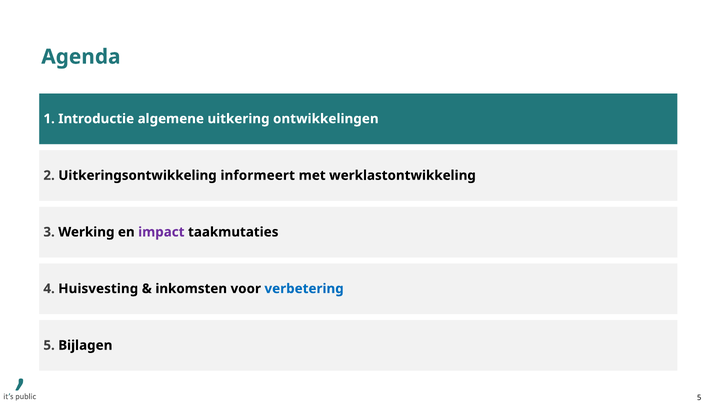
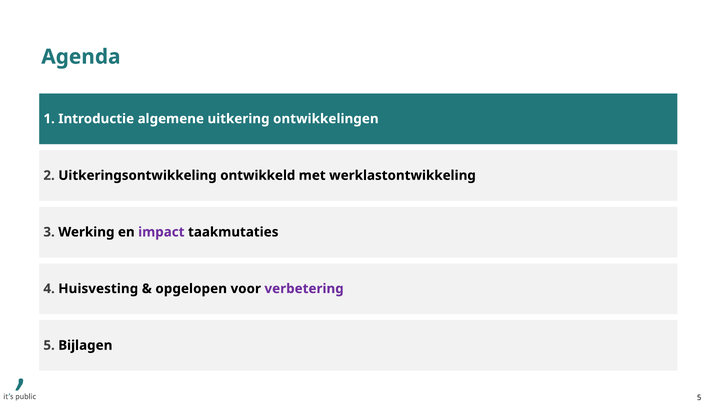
informeert: informeert -> ontwikkeld (258, 175)
inkomsten: inkomsten -> opgelopen (191, 289)
verbetering colour: blue -> purple (304, 289)
